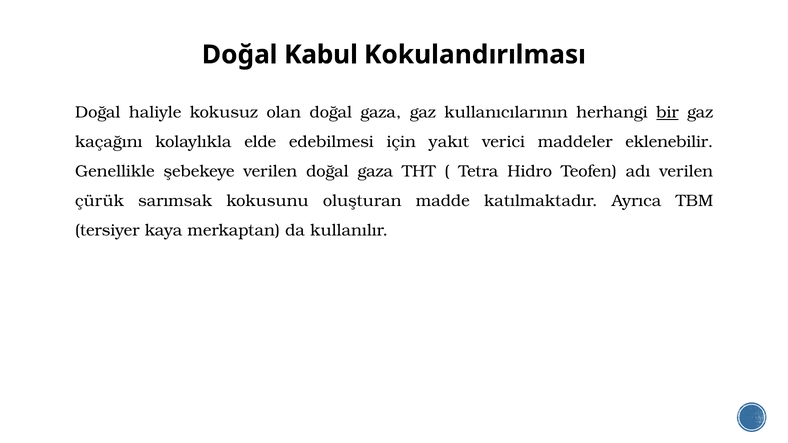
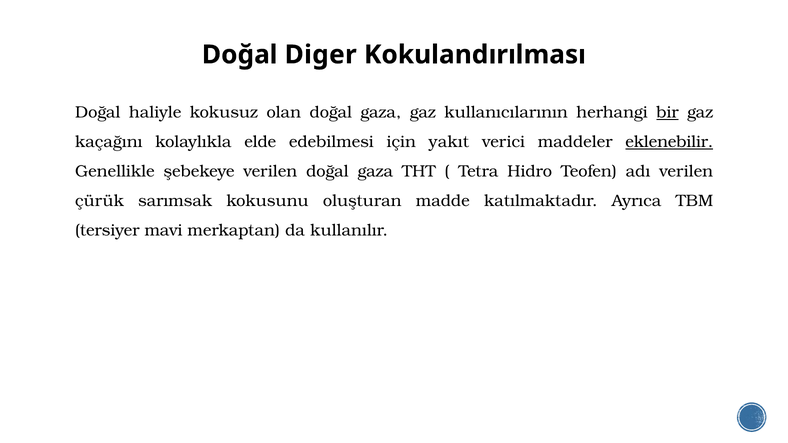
Kabul: Kabul -> Diger (321, 55)
eklenebilir underline: none -> present (669, 142)
kaya: kaya -> mavi (164, 231)
